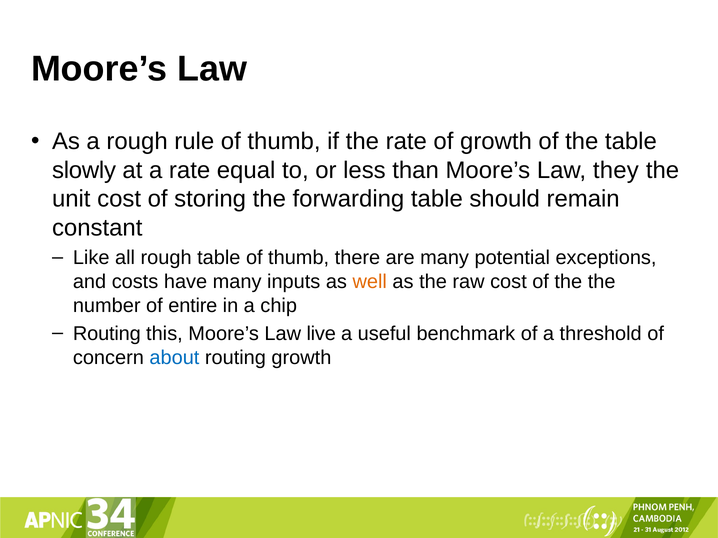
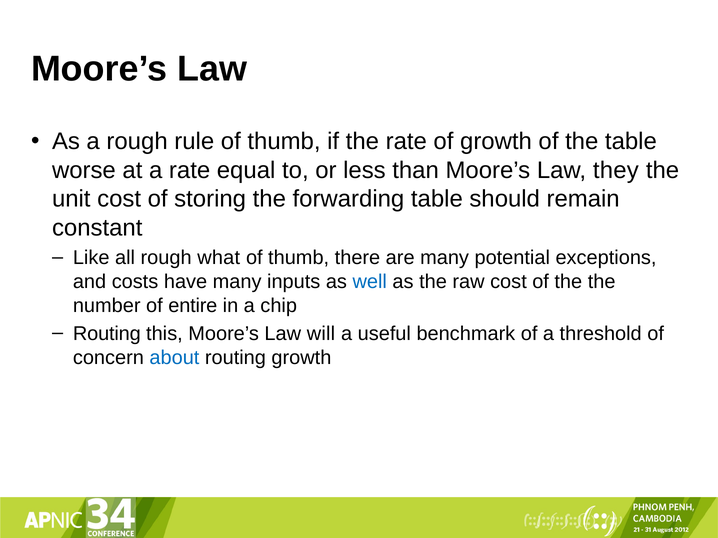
slowly: slowly -> worse (84, 170)
rough table: table -> what (219, 258)
well colour: orange -> blue (370, 282)
live: live -> will (321, 334)
